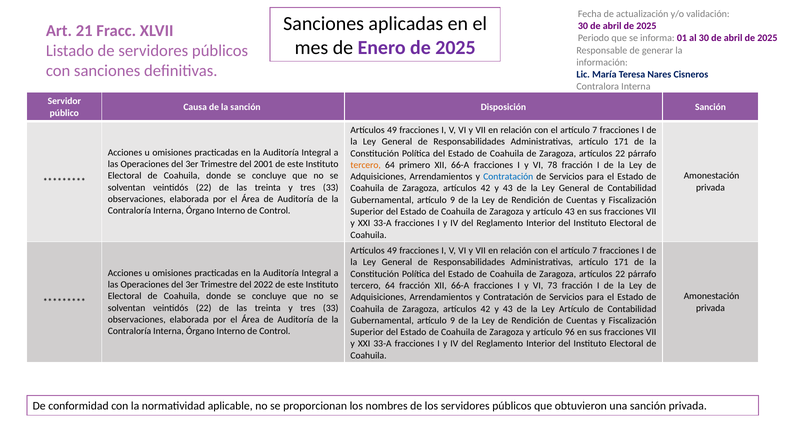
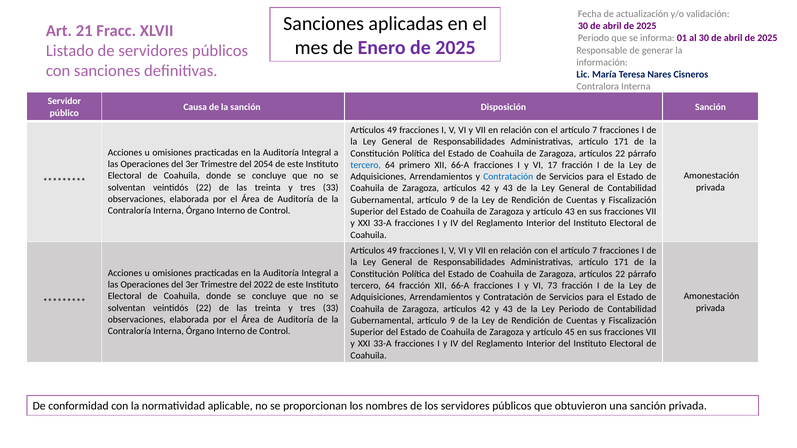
2001: 2001 -> 2054 (263, 164)
tercero colour: orange -> blue (366, 165)
78: 78 -> 17 (552, 165)
Ley Artículo: Artículo -> Periodo (574, 309)
96: 96 -> 45 (570, 332)
